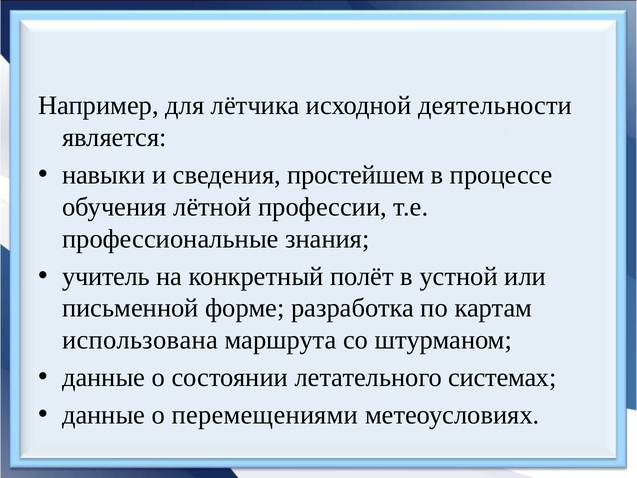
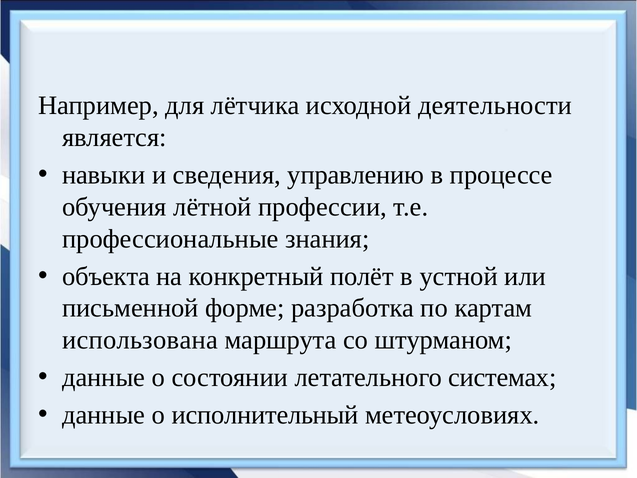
простейшем: простейшем -> управлению (356, 175)
учитель: учитель -> объекта (106, 276)
перемещениями: перемещениями -> исполнительный (265, 415)
